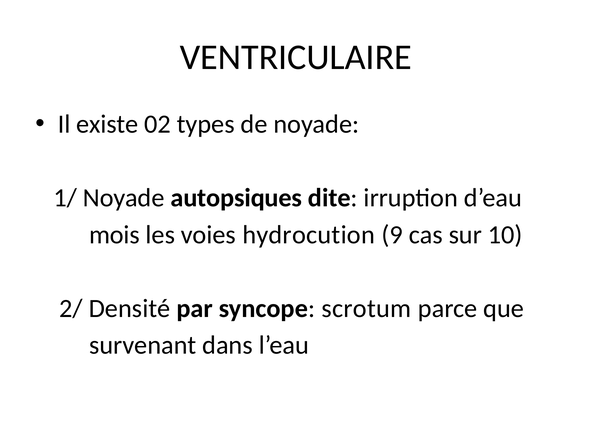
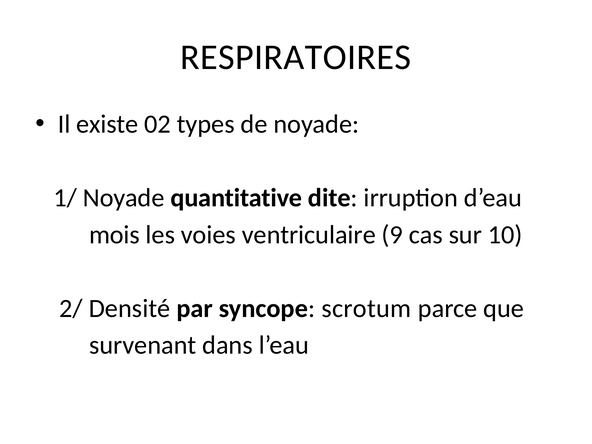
VENTRICULAIRE: VENTRICULAIRE -> RESPIRATOIRES (296, 57)
autopsiques: autopsiques -> quantitative (236, 198)
hydrocution: hydrocution -> ventriculaire (309, 235)
